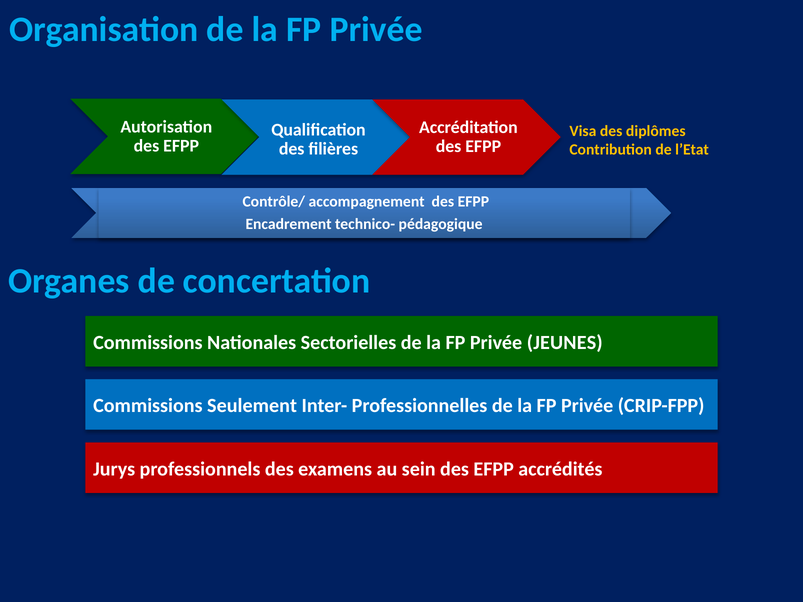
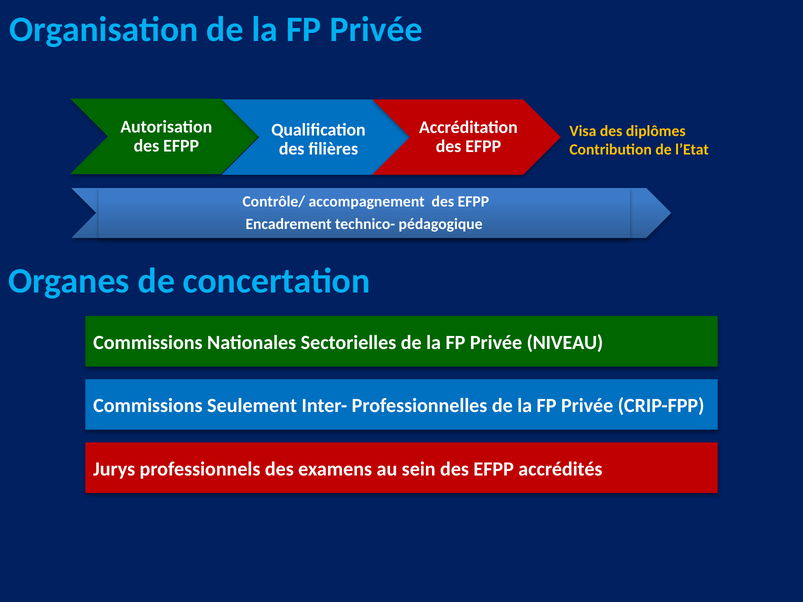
JEUNES: JEUNES -> NIVEAU (565, 343)
